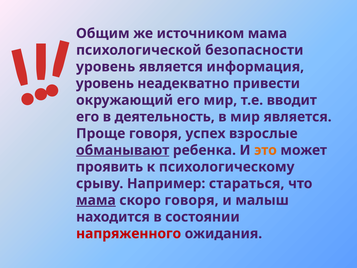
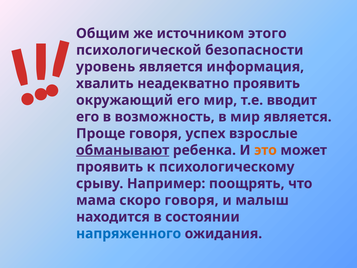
источником мама: мама -> этого (267, 33)
уровень: уровень -> хвалить (105, 83)
неадекватно привести: привести -> проявить (266, 83)
деятельность: деятельность -> возможность (165, 117)
стараться: стараться -> поощрять (247, 183)
мама underline: present -> none (96, 200)
напряженного colour: red -> blue (129, 233)
